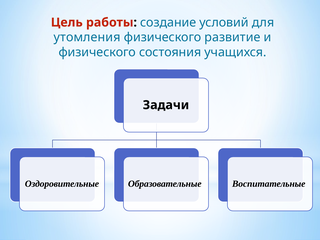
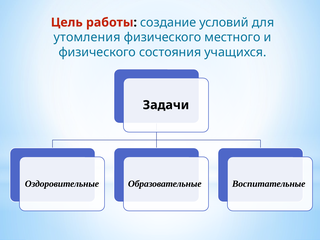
развитие: развитие -> местного (232, 37)
